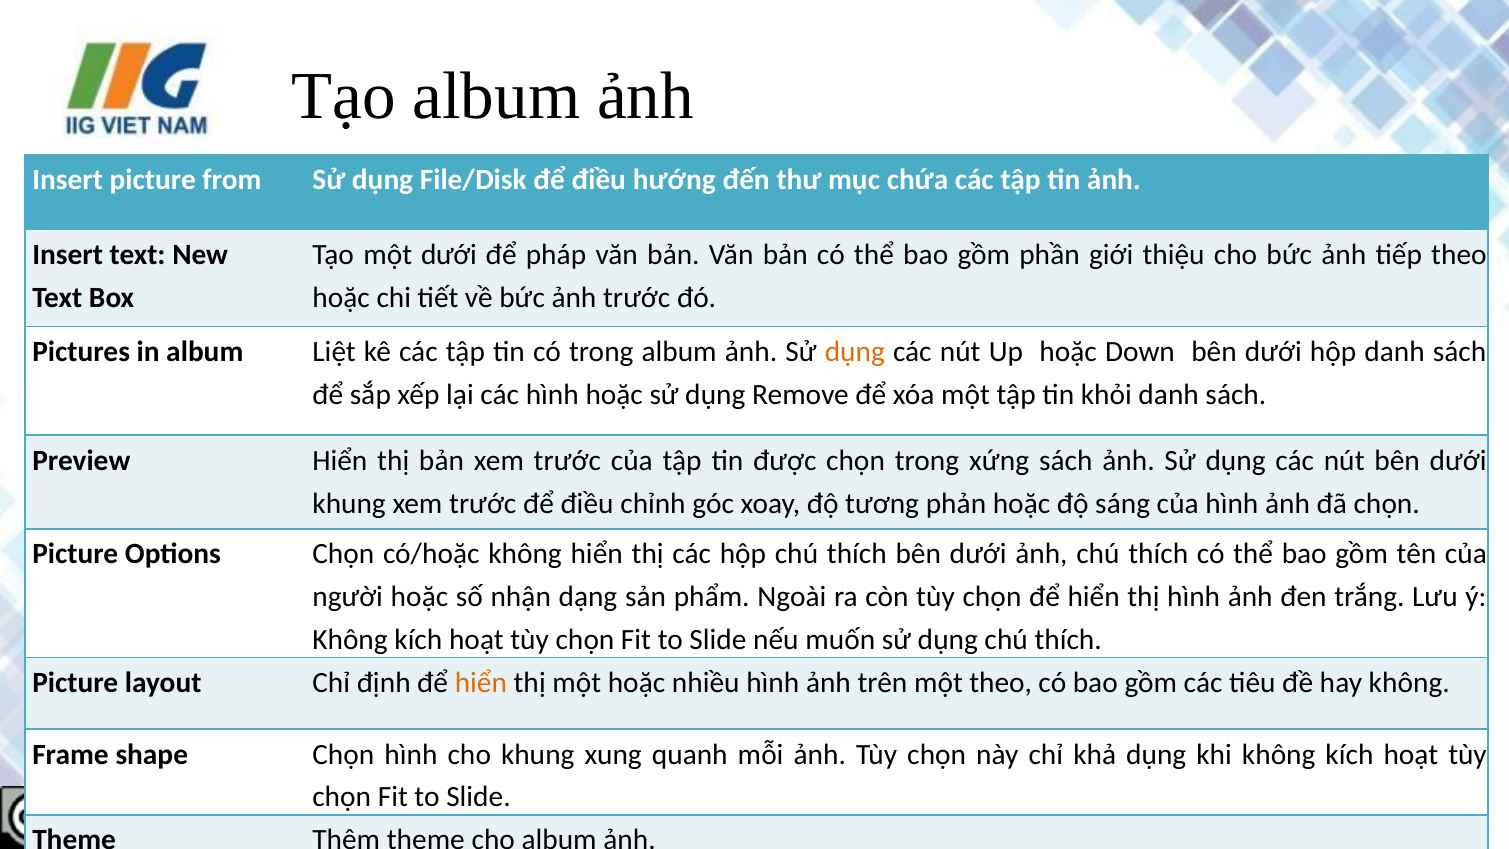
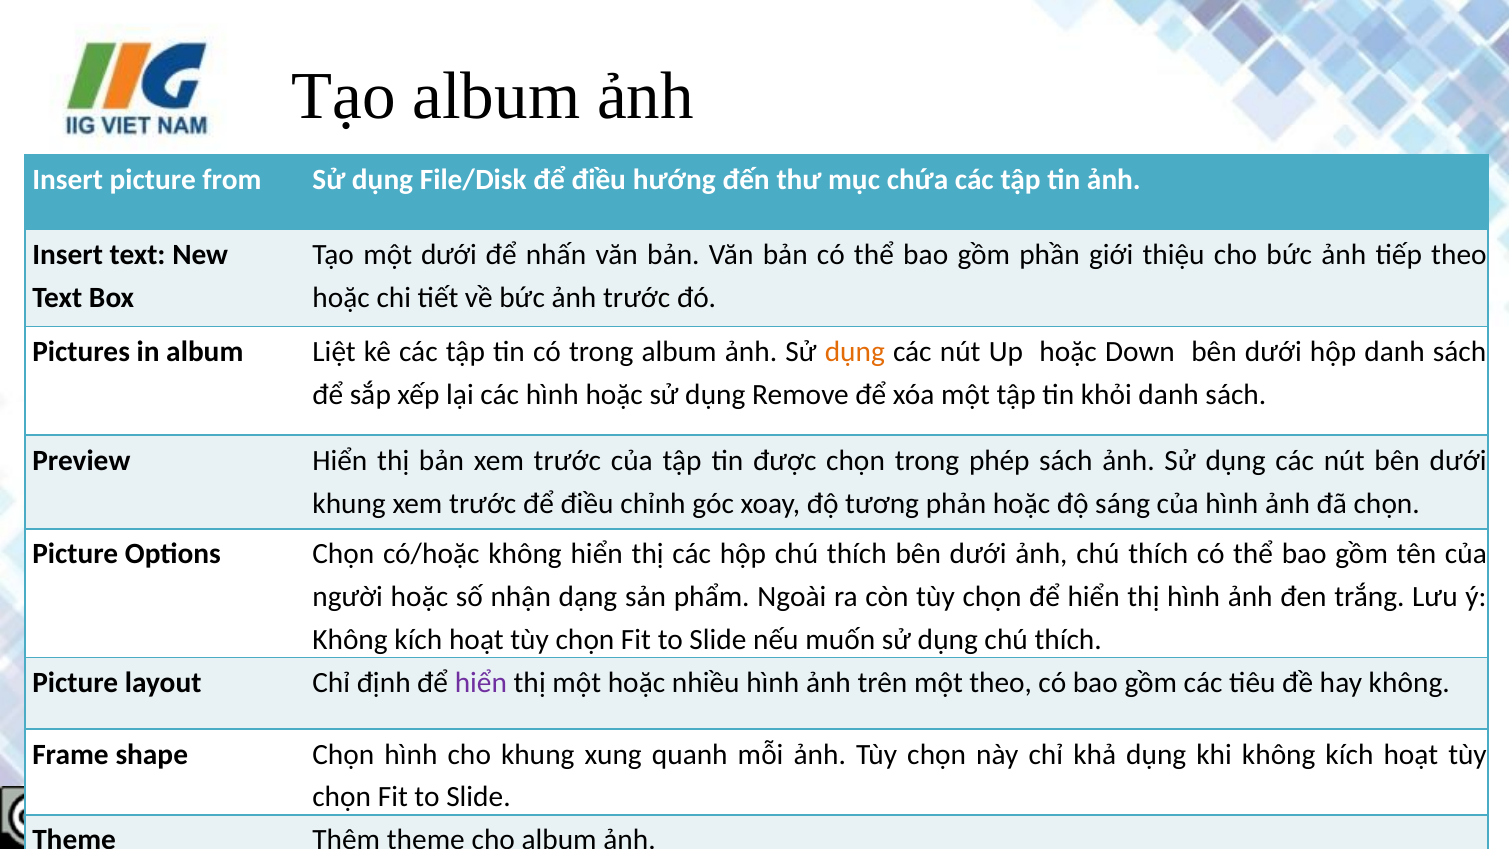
pháp: pháp -> nhấn (556, 255)
xứng: xứng -> phép (999, 461)
hiển colour: orange -> purple (481, 683)
